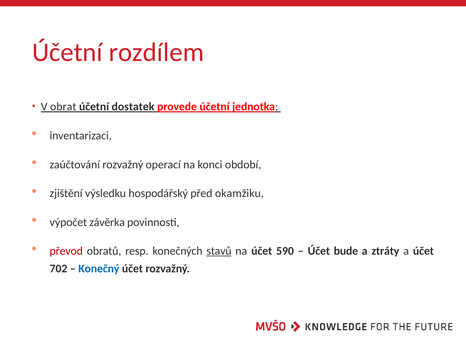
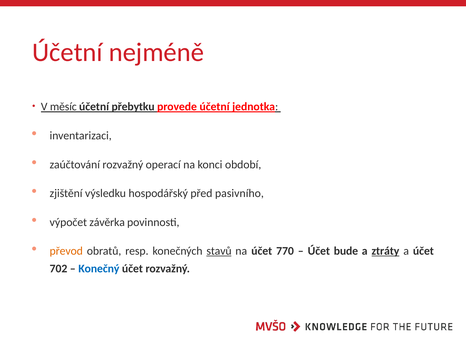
rozdílem: rozdílem -> nejméně (156, 52)
obrat: obrat -> měsíc (63, 107)
dostatek: dostatek -> přebytku (133, 107)
okamžiku: okamžiku -> pasivního (239, 193)
převod colour: red -> orange (66, 251)
590: 590 -> 770 (285, 251)
ztráty underline: none -> present (385, 251)
